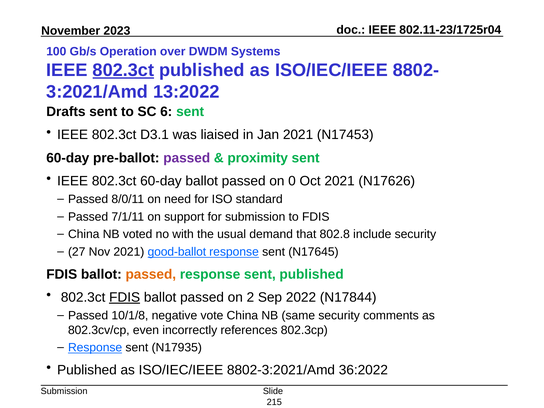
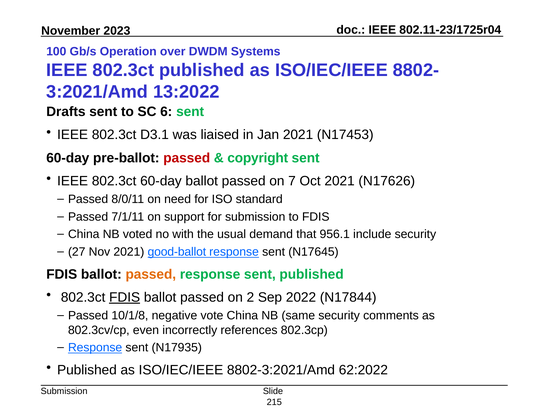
802.3ct underline: present -> none (123, 70)
passed colour: purple -> red (187, 158)
proximity: proximity -> copyright (258, 158)
0: 0 -> 7 (292, 181)
802.8: 802.8 -> 956.1 (335, 234)
36:2022: 36:2022 -> 62:2022 (363, 370)
